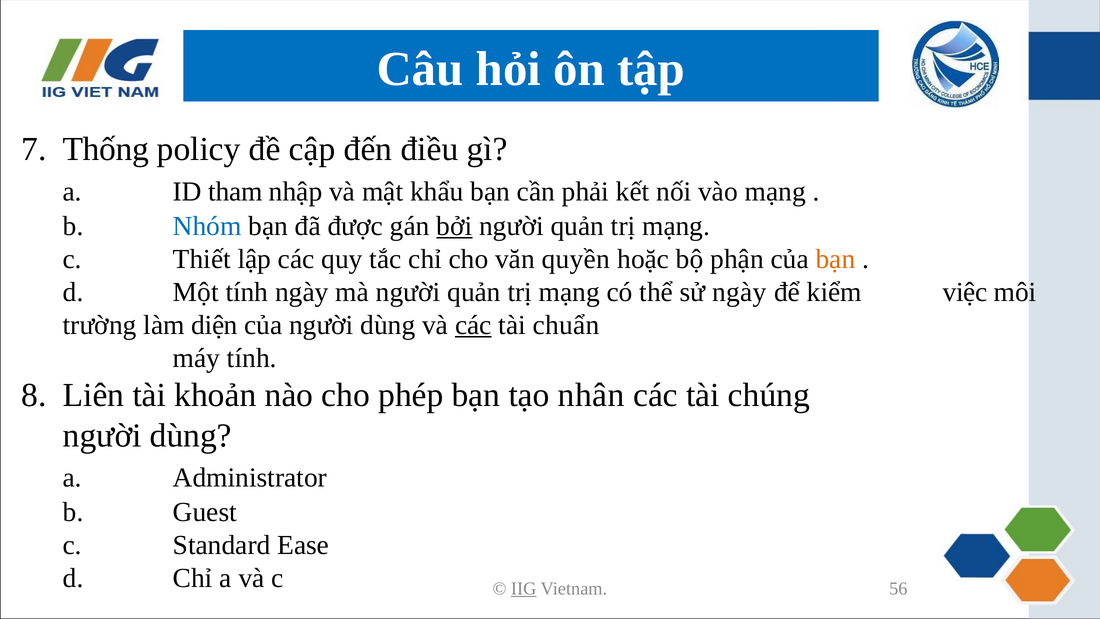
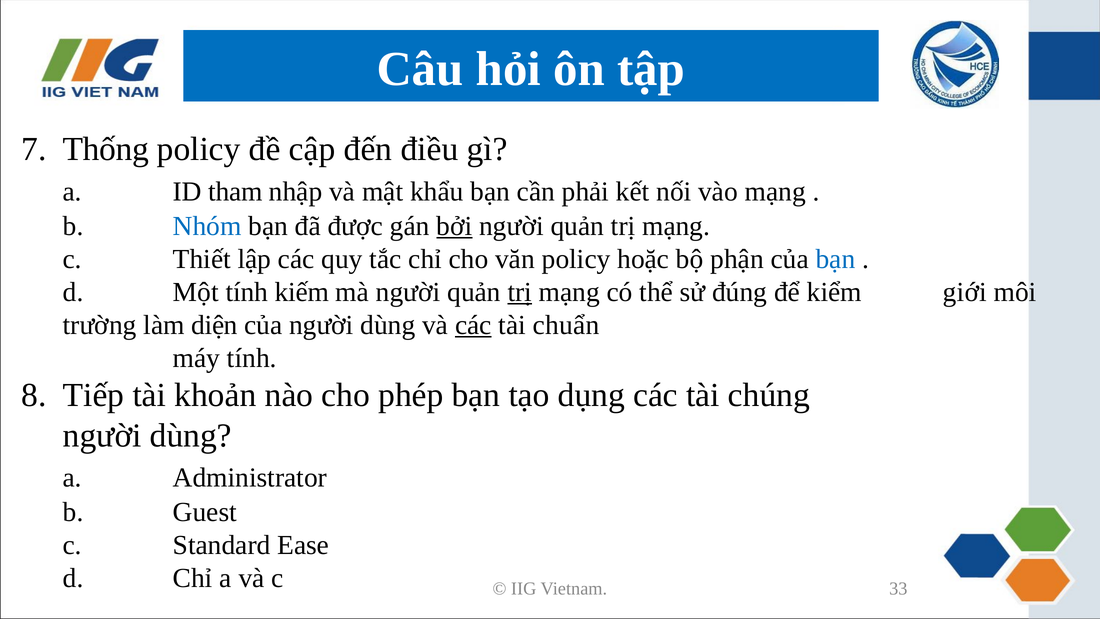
văn quyền: quyền -> policy (576, 259)
bạn colour: orange -> blue (835, 259)
tính ngày: ngày -> kiếm (302, 292)
trị underline: none -> present (520, 292)
sử ngày: ngày -> đúng (740, 292)
việc: việc -> giới (965, 292)
Liên: Liên -> Tiếp (94, 395)
nhân: nhân -> dụng (591, 395)
IIG underline: present -> none (524, 588)
56: 56 -> 33 (898, 588)
